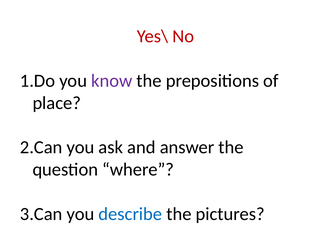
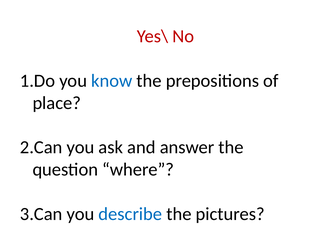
know colour: purple -> blue (112, 81)
